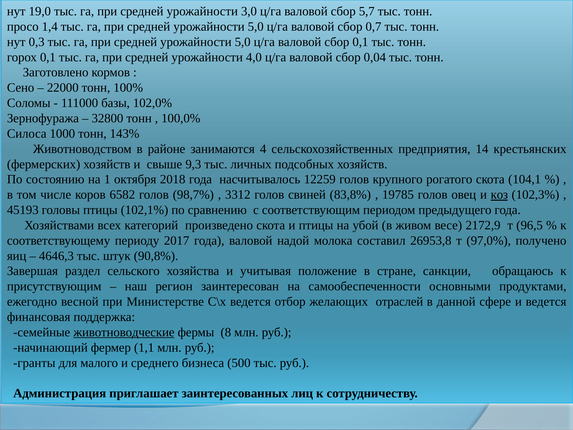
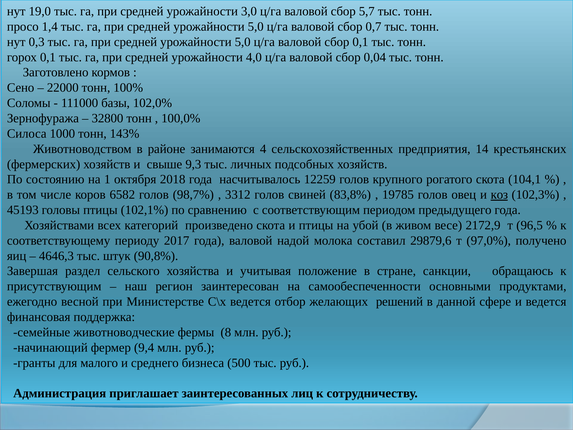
26953,8: 26953,8 -> 29879,6 (431, 240)
отраслей: отраслей -> решений (399, 301)
животноводческие underline: present -> none (124, 332)
1,1: 1,1 -> 9,4 (144, 347)
